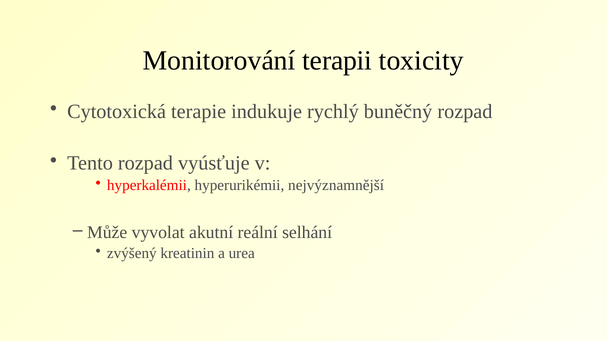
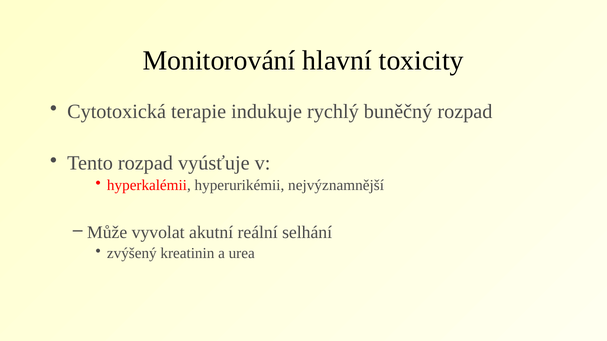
terapii: terapii -> hlavní (337, 61)
